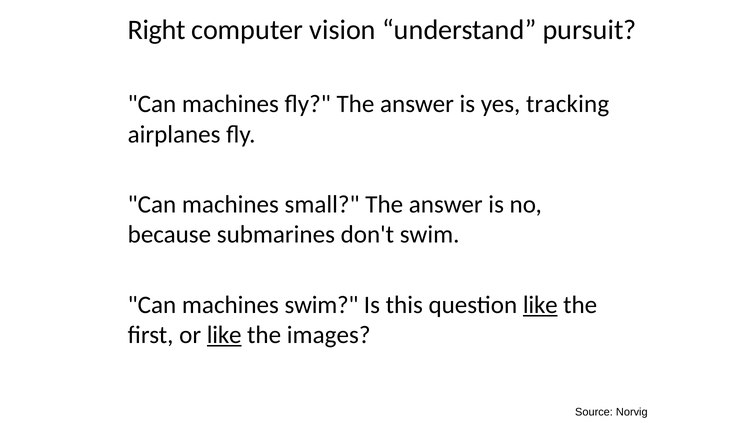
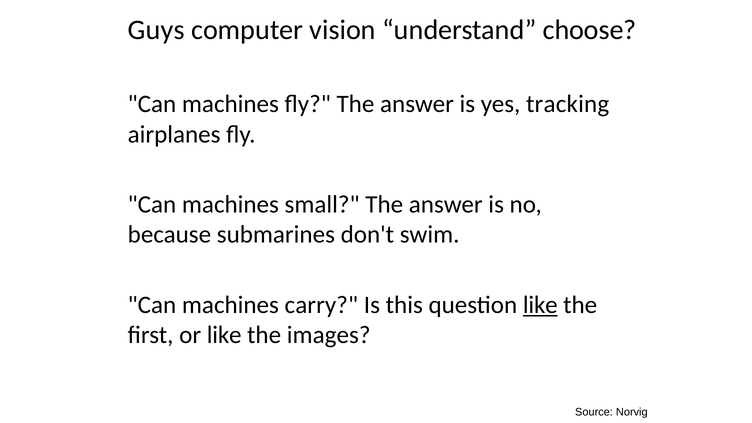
Right: Right -> Guys (156, 30)
pursuit: pursuit -> choose (590, 30)
machines swim: swim -> carry (321, 305)
like underline: present -> none (224, 335)
